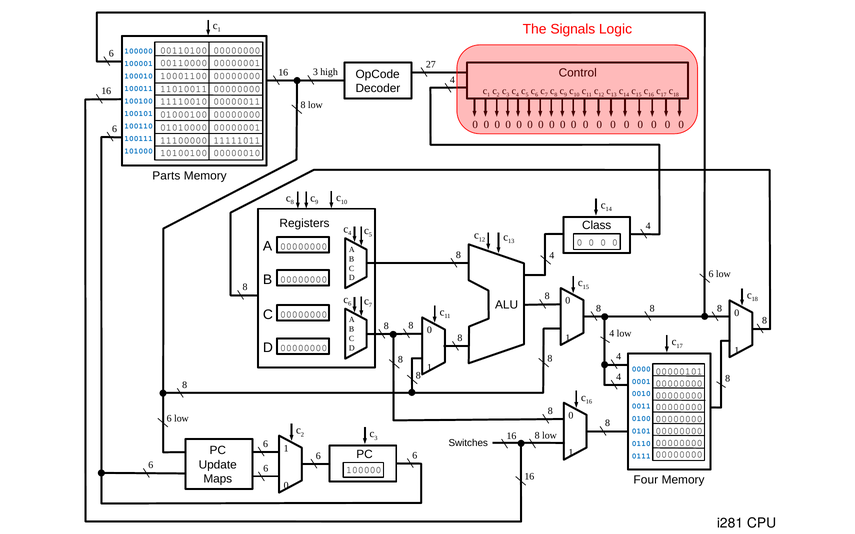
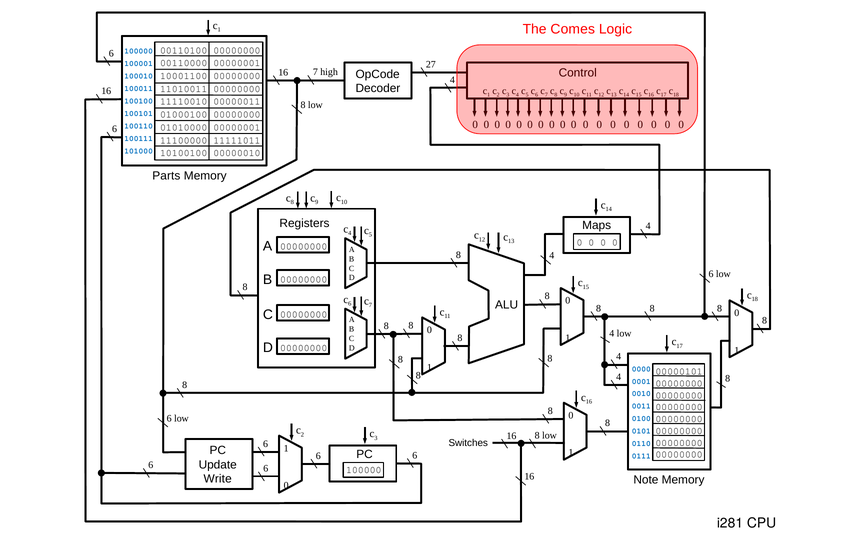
Signals: Signals -> Comes (573, 29)
16 3: 3 -> 7 (315, 72)
Class: Class -> Maps (597, 226)
Maps: Maps -> Write (218, 479)
Four: Four -> Note (646, 480)
